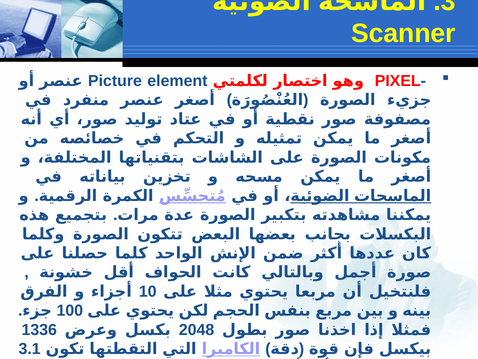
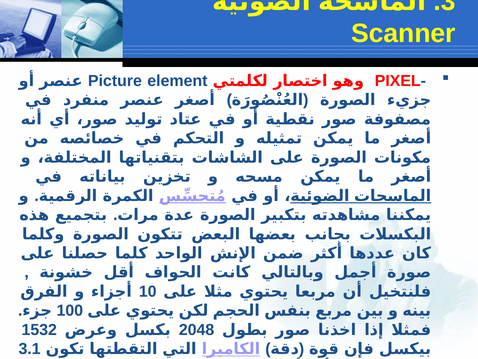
1336: 1336 -> 1532 (39, 329)
